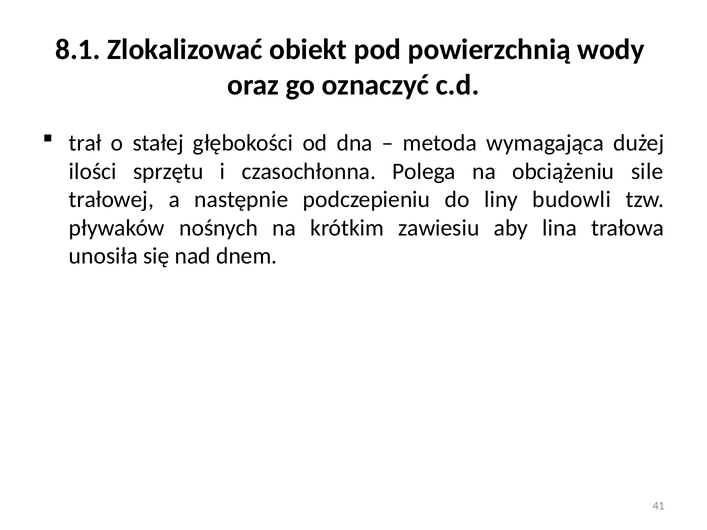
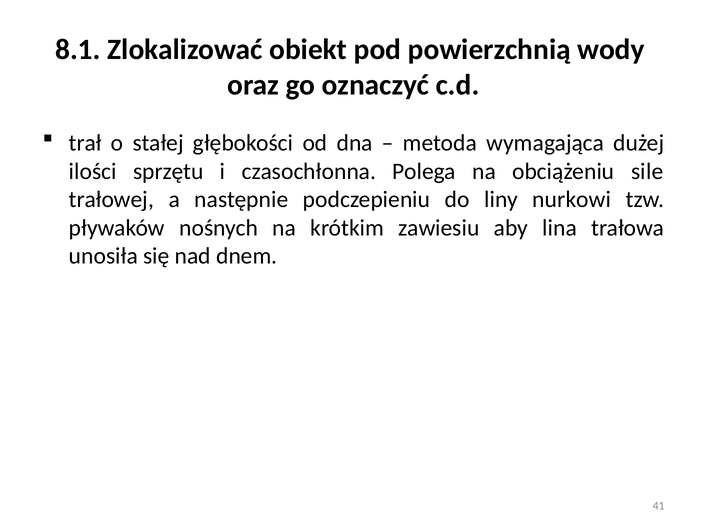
budowli: budowli -> nurkowi (572, 200)
